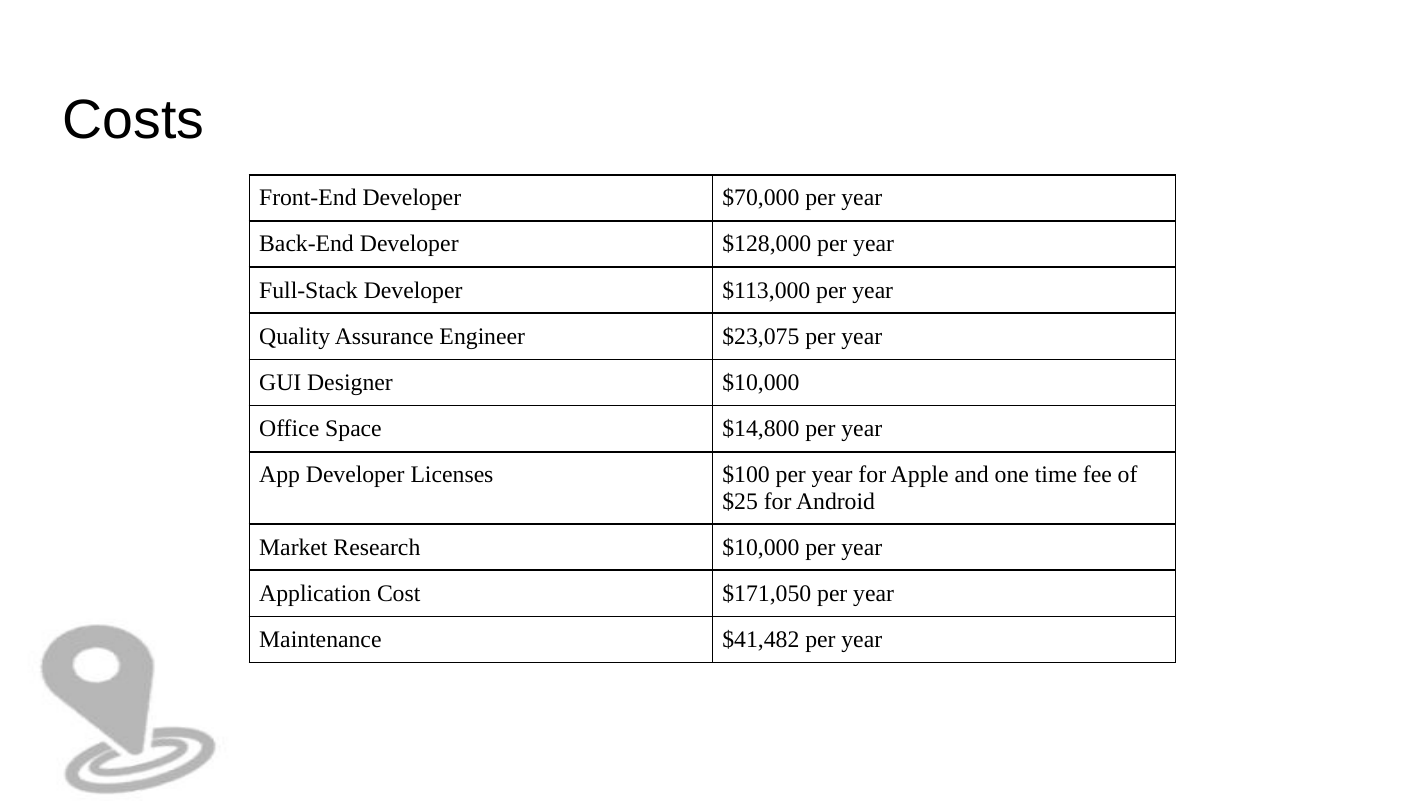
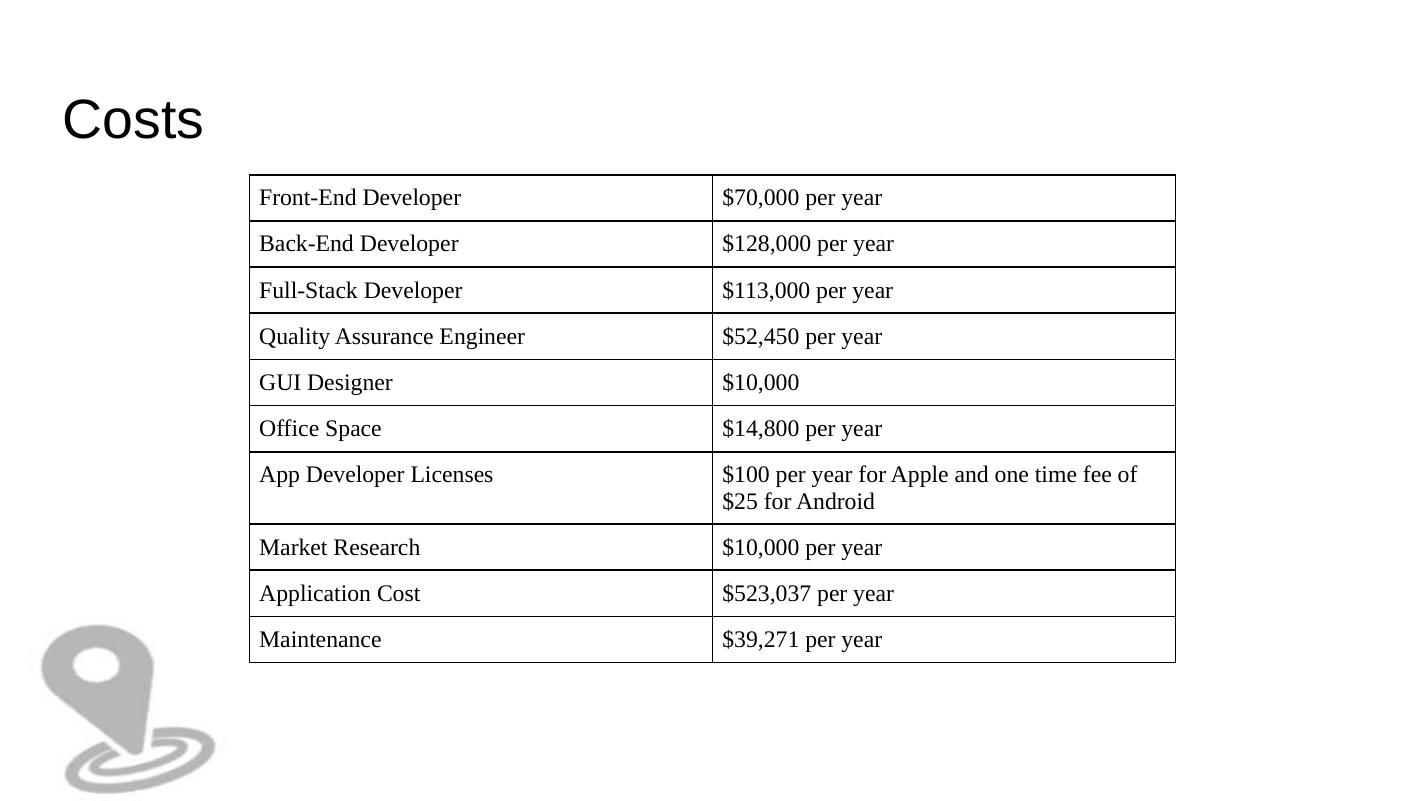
$23,075: $23,075 -> $52,450 (761, 337)
$171,050: $171,050 -> $523,037 (767, 594)
$41,482: $41,482 -> $39,271 (761, 640)
